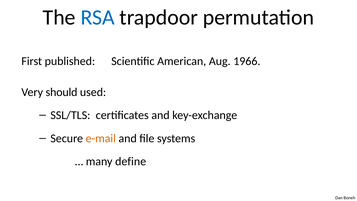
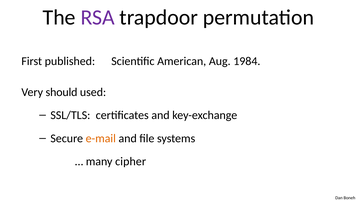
RSA colour: blue -> purple (98, 18)
1966: 1966 -> 1984 (247, 61)
define: define -> cipher (131, 161)
